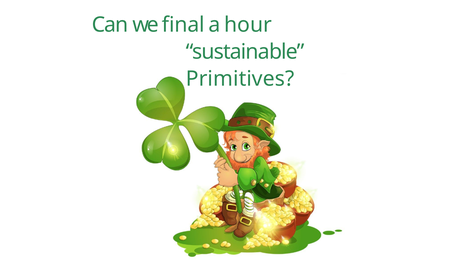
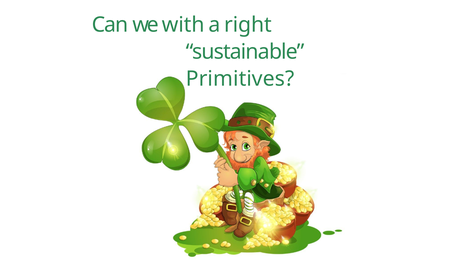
final: final -> with (183, 25)
hour: hour -> right (248, 25)
